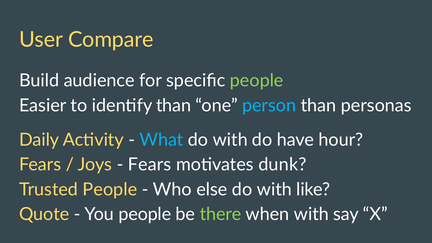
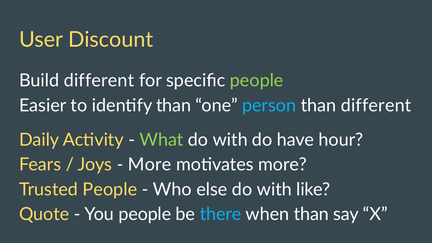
Compare: Compare -> Discount (111, 40)
Build audience: audience -> different (99, 81)
than personas: personas -> different (376, 105)
What colour: light blue -> light green (161, 140)
Fears: Fears -> More (150, 165)
motivates dunk: dunk -> more (283, 165)
there colour: light green -> light blue (221, 214)
when with: with -> than (311, 214)
